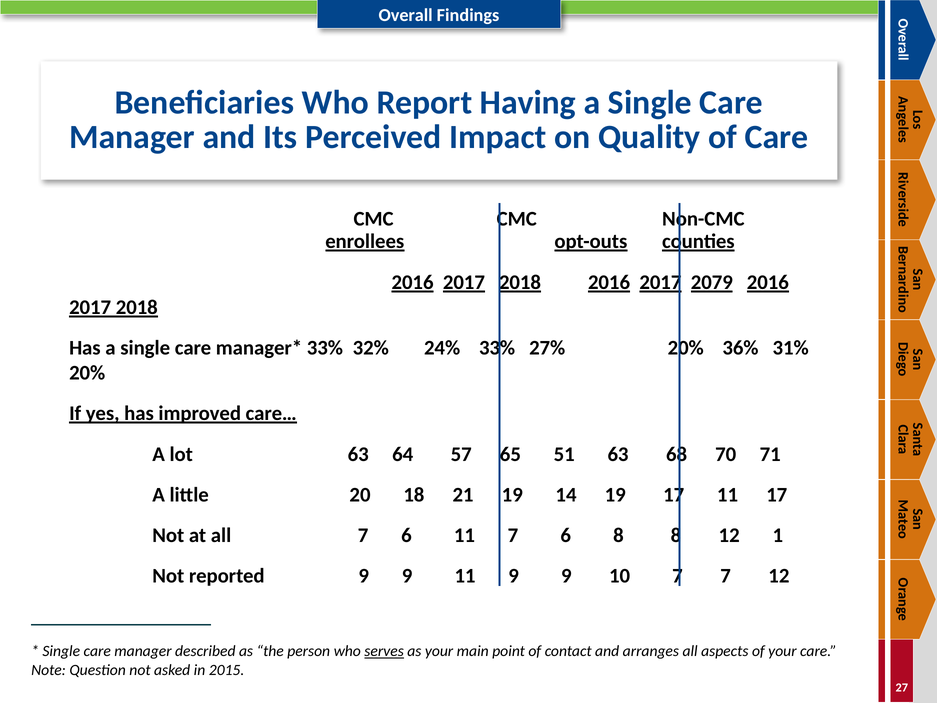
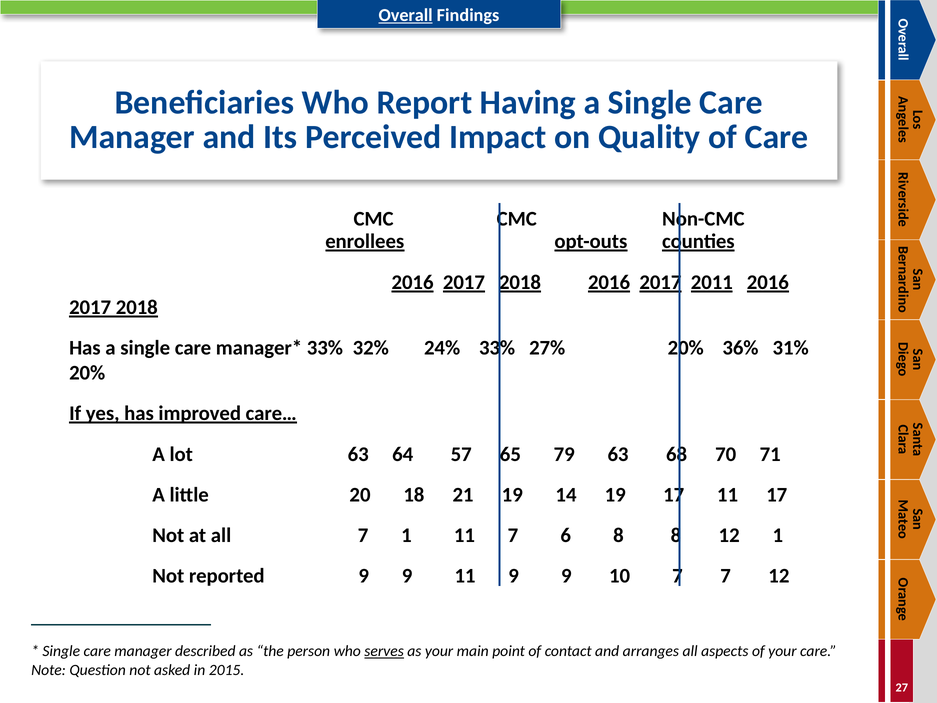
Overall underline: none -> present (406, 15)
2079: 2079 -> 2011 (712, 282)
51: 51 -> 79 (564, 454)
all 7 6: 6 -> 1 (406, 535)
